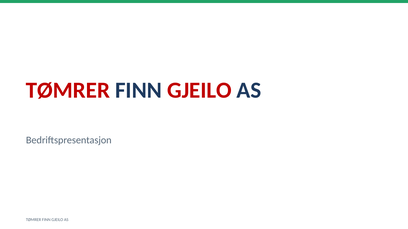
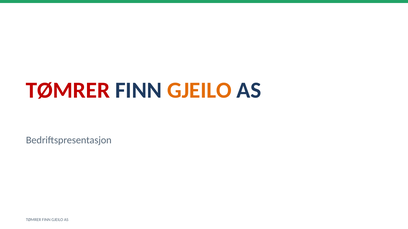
GJEILO colour: red -> orange (199, 90)
